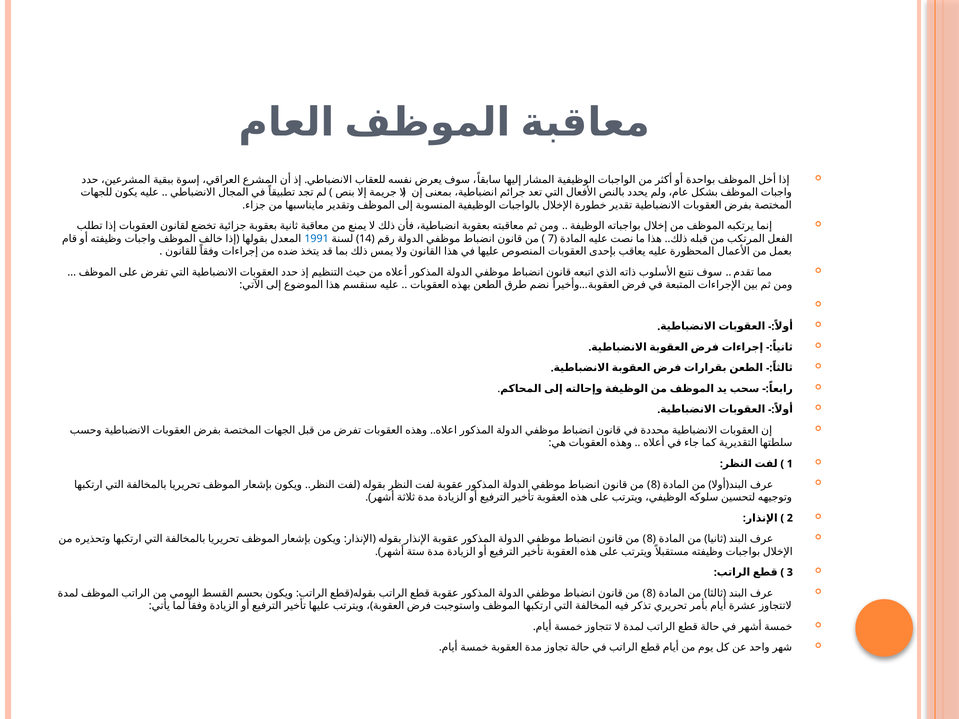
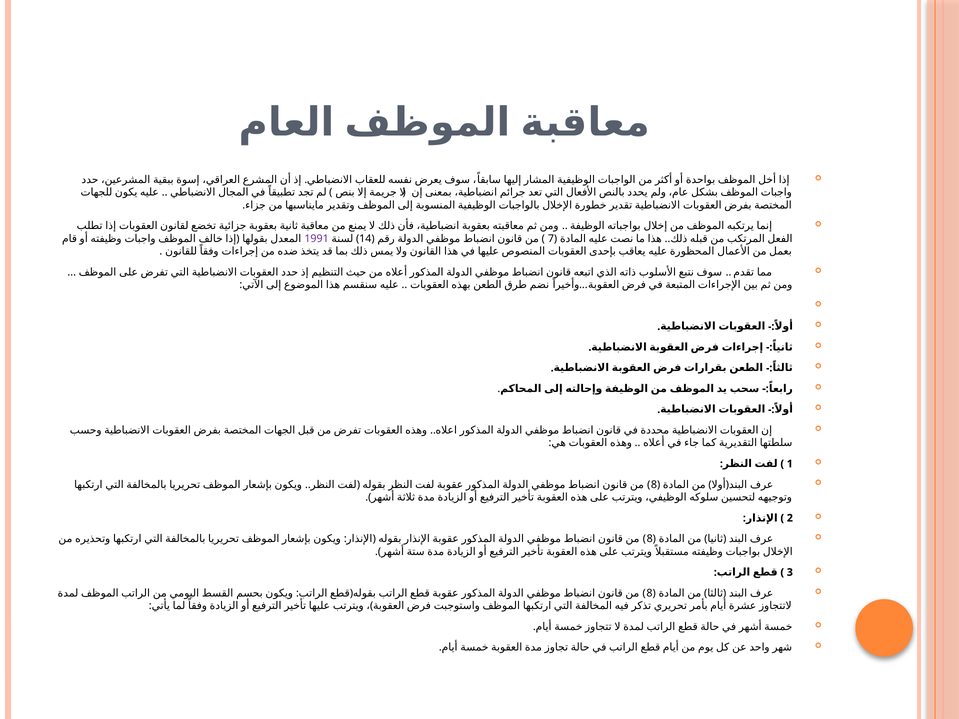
1991 colour: blue -> purple (317, 239)
